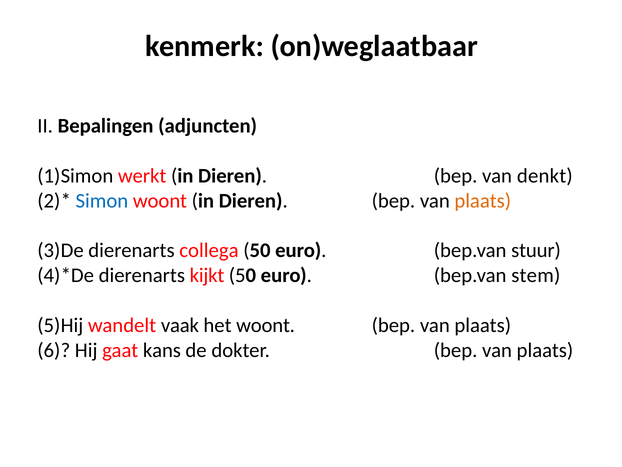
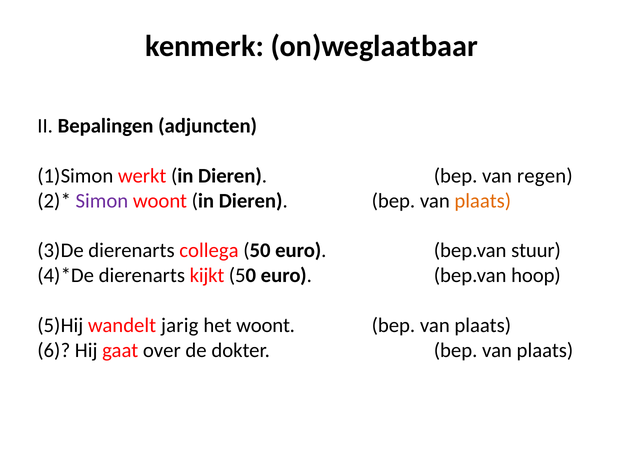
denkt: denkt -> regen (545, 176)
Simon colour: blue -> purple (102, 200)
stem: stem -> hoop (536, 275)
vaak: vaak -> jarig (180, 325)
kans: kans -> over (162, 350)
